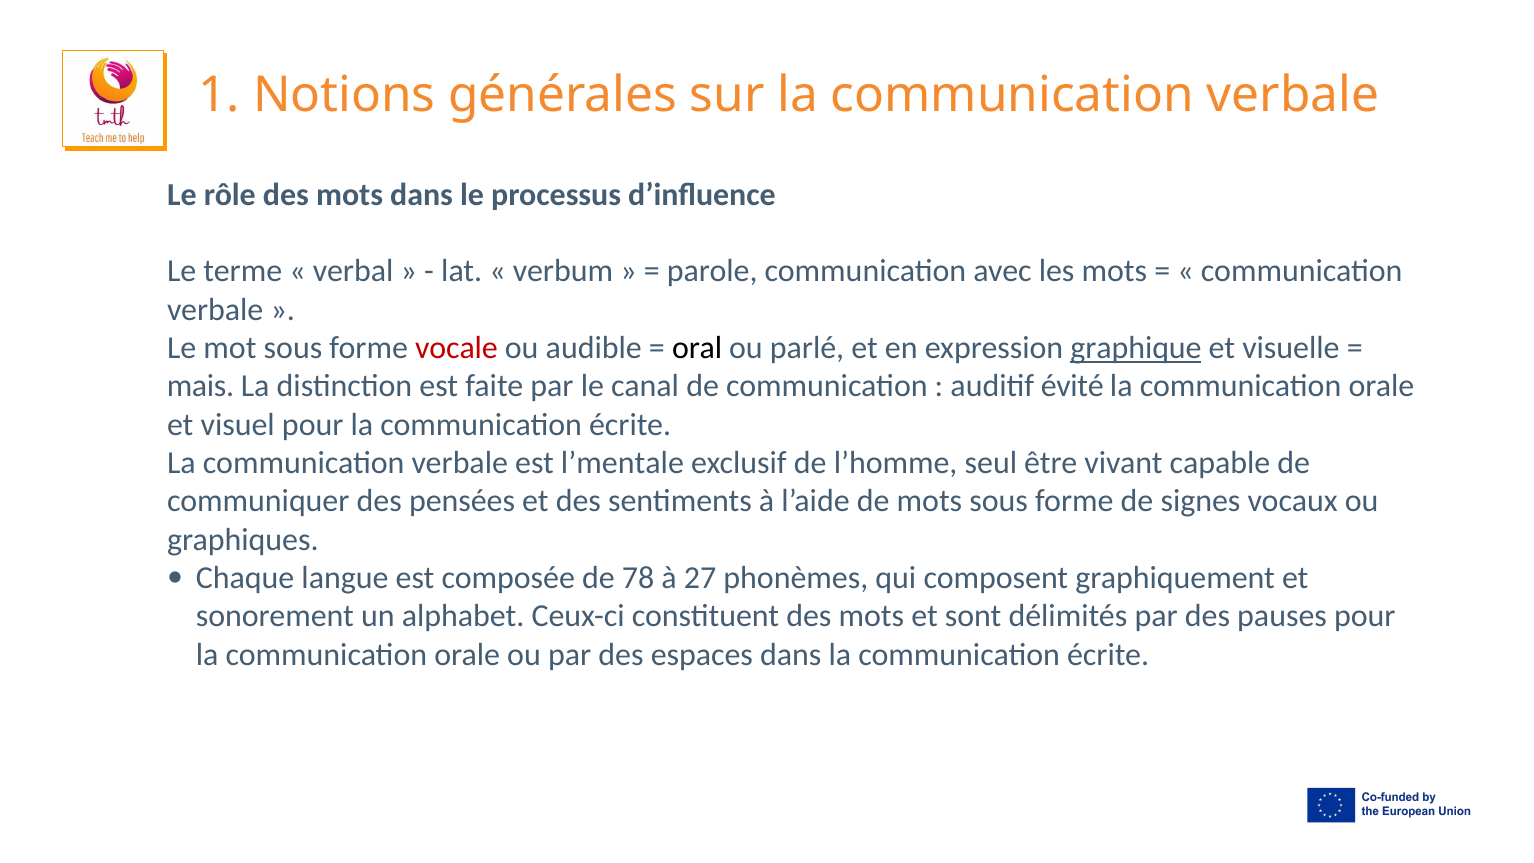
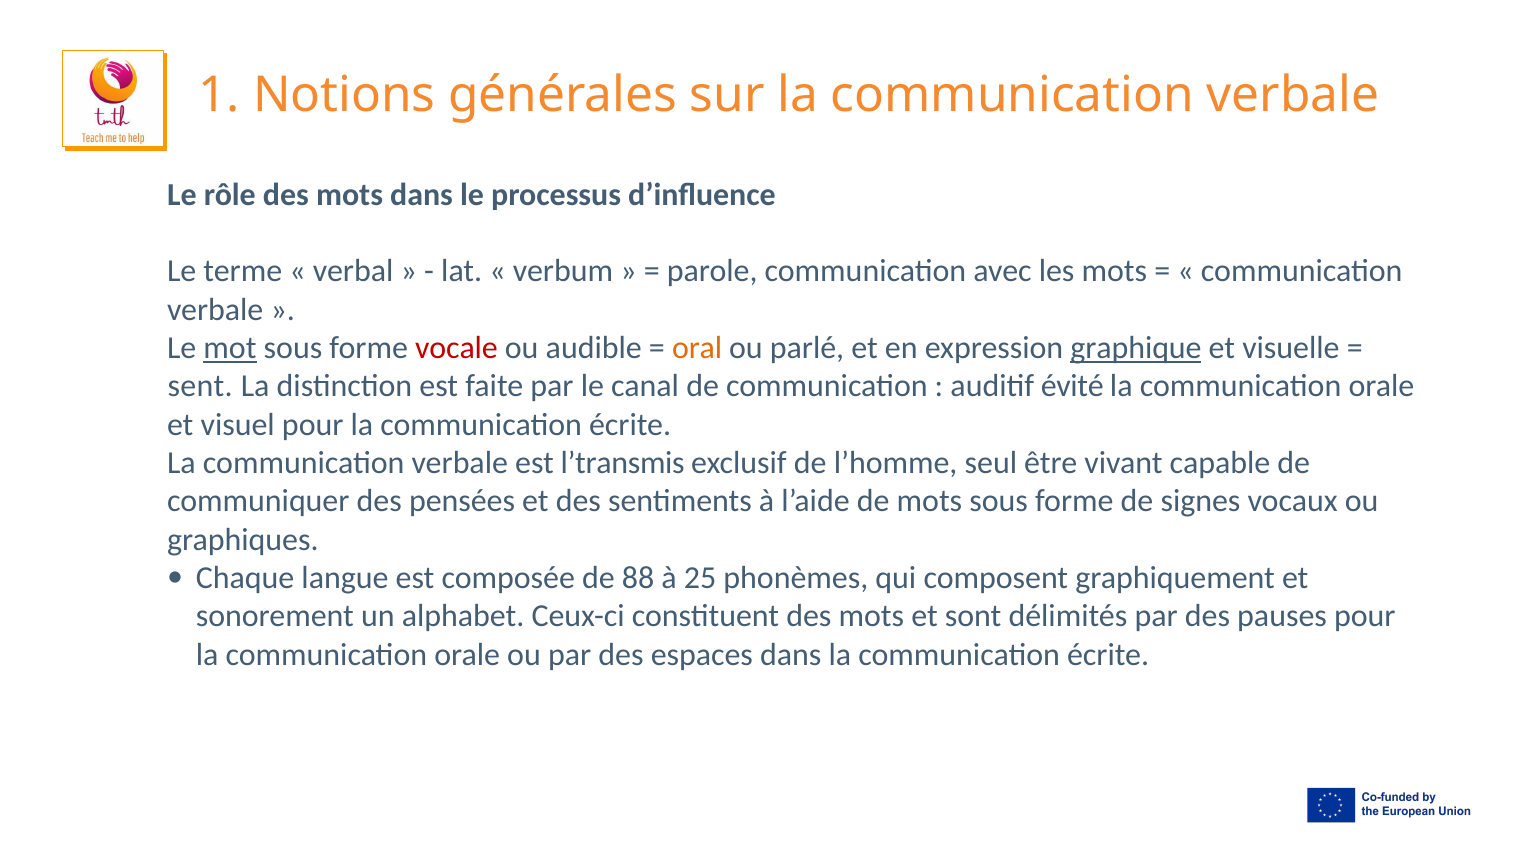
mot underline: none -> present (230, 348)
oral colour: black -> orange (697, 348)
mais: mais -> sent (200, 386)
l’mentale: l’mentale -> l’transmis (623, 463)
78: 78 -> 88 (638, 578)
27: 27 -> 25 (700, 578)
